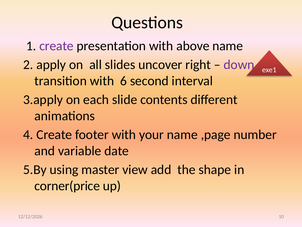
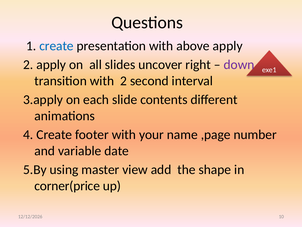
create colour: purple -> blue (57, 46)
above name: name -> apply (228, 46)
with 6: 6 -> 2 (124, 81)
